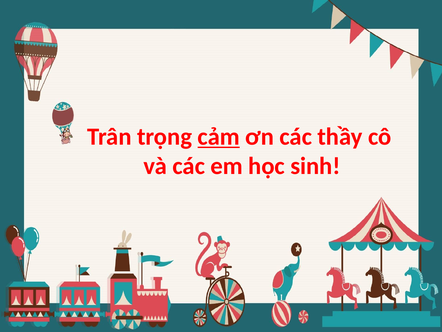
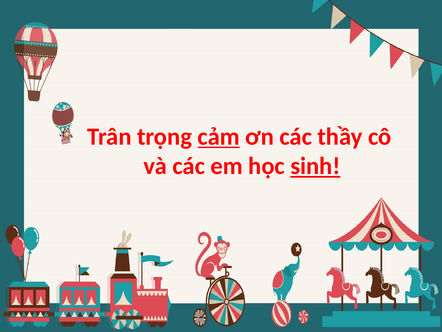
sinh underline: none -> present (315, 166)
